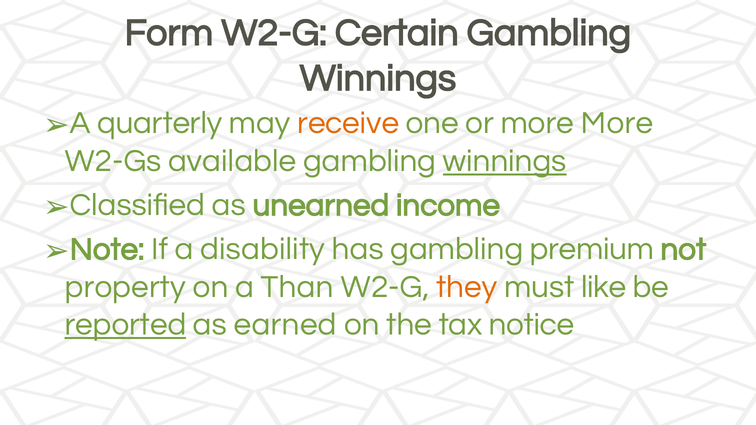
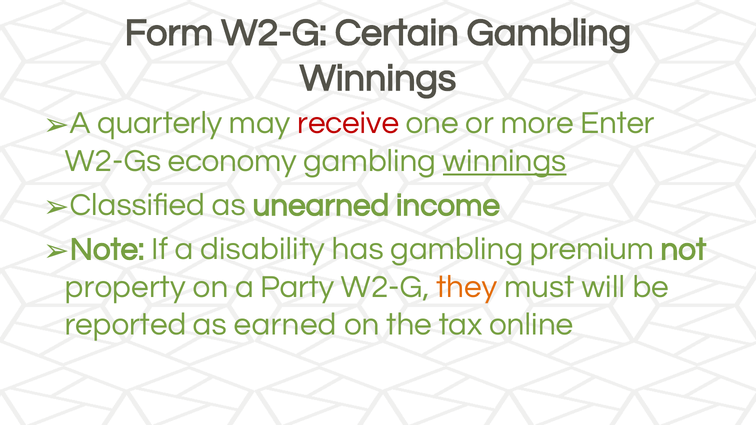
receive colour: orange -> red (348, 123)
more More: More -> Enter (617, 123)
available: available -> economy (232, 161)
Than: Than -> Party (298, 287)
like: like -> will (603, 287)
reported underline: present -> none (126, 325)
notice: notice -> online (531, 325)
